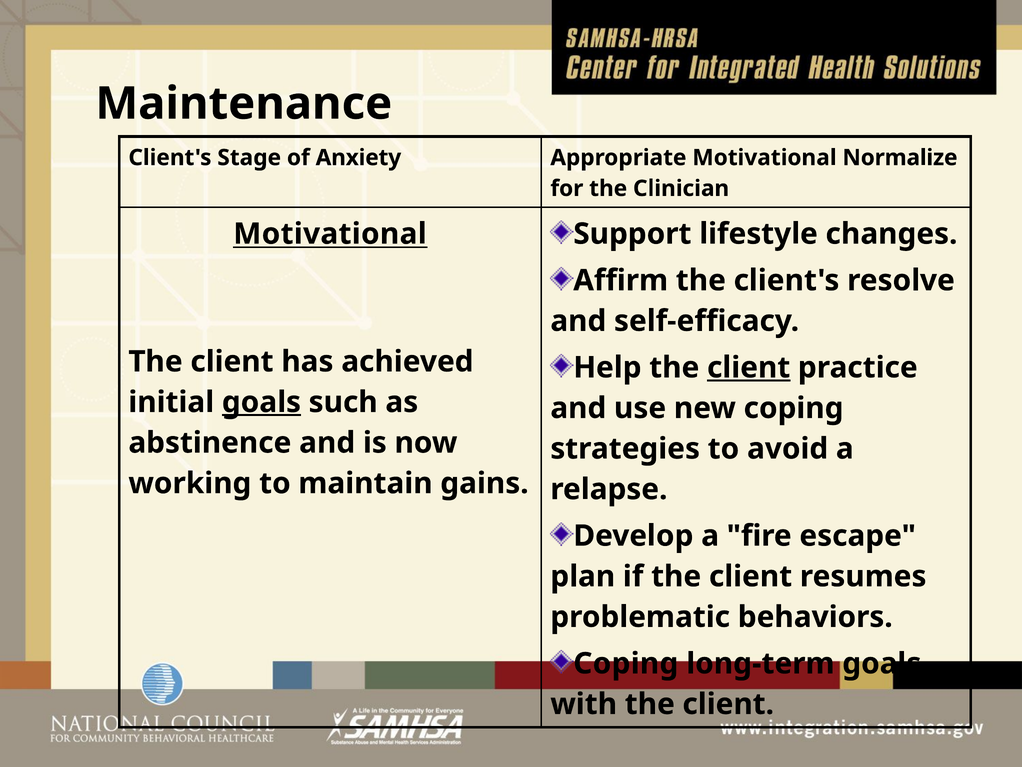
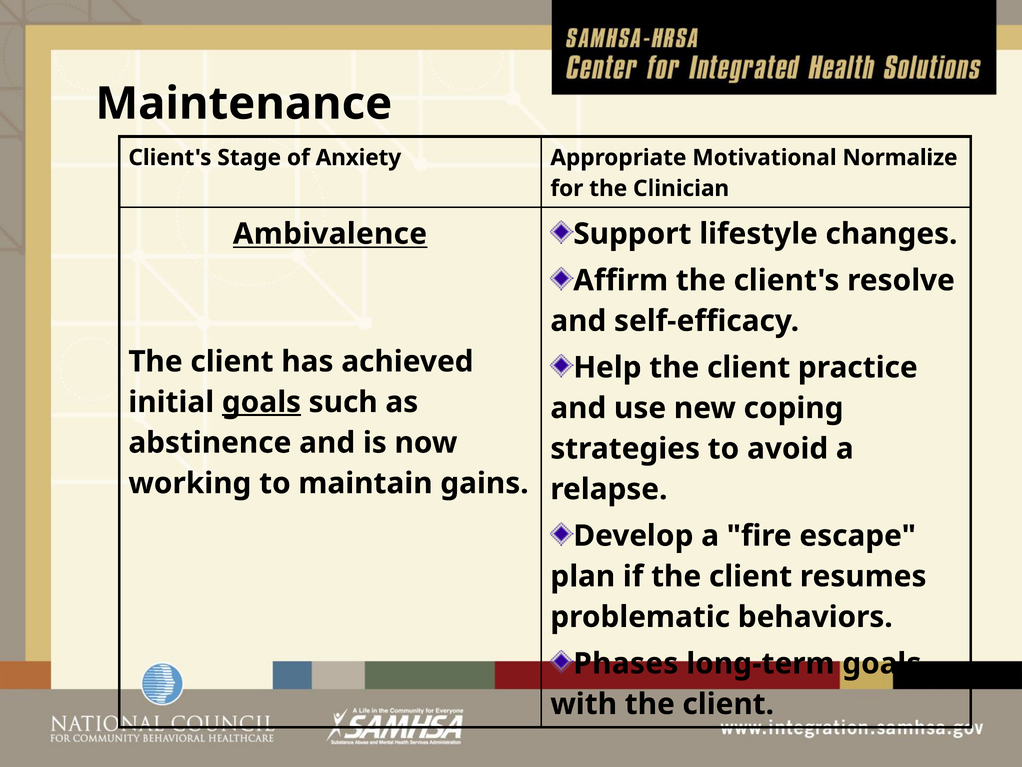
Motivational: Motivational -> Ambivalence (330, 234)
client underline: present -> none (749, 367)
Coping: Coping -> Phases (626, 663)
